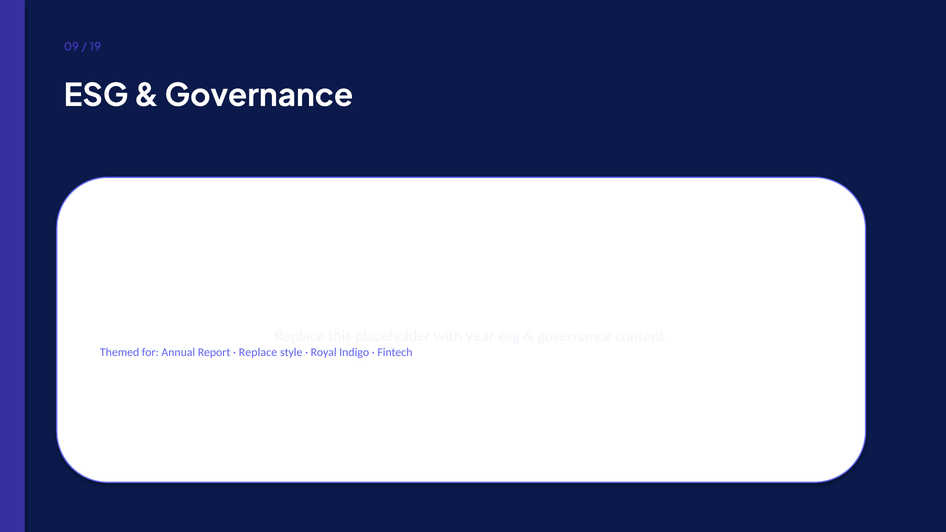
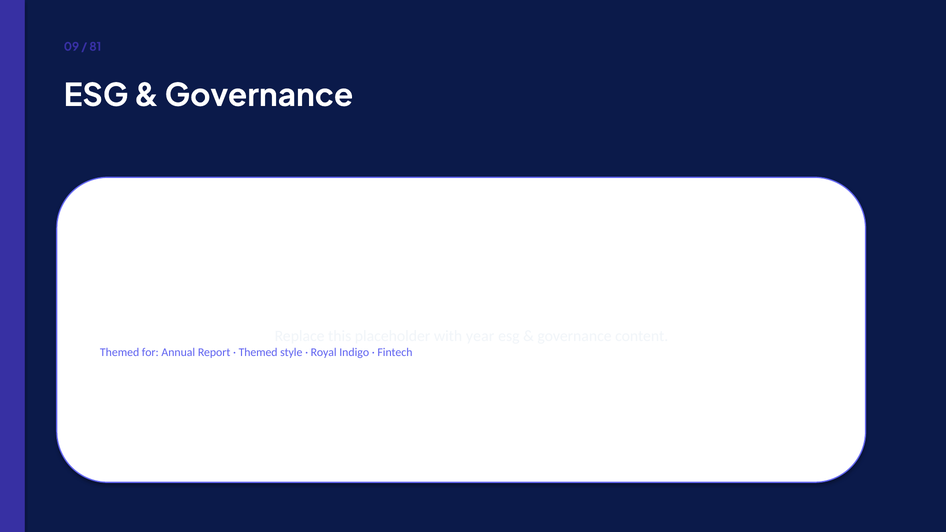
19: 19 -> 81 (95, 47)
Replace: Replace -> Themed (258, 353)
